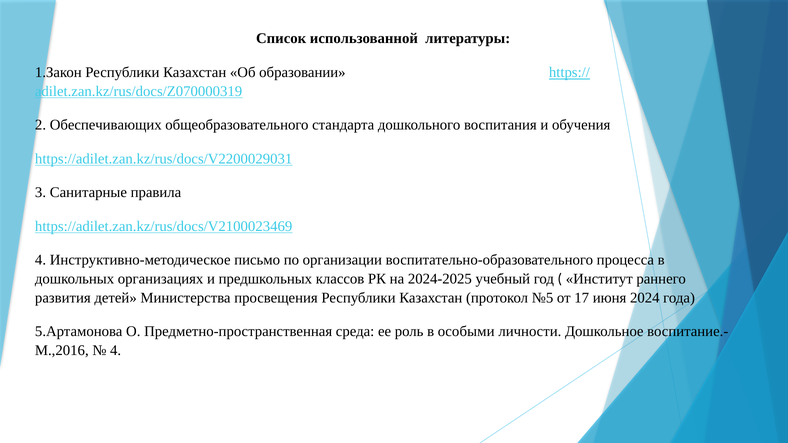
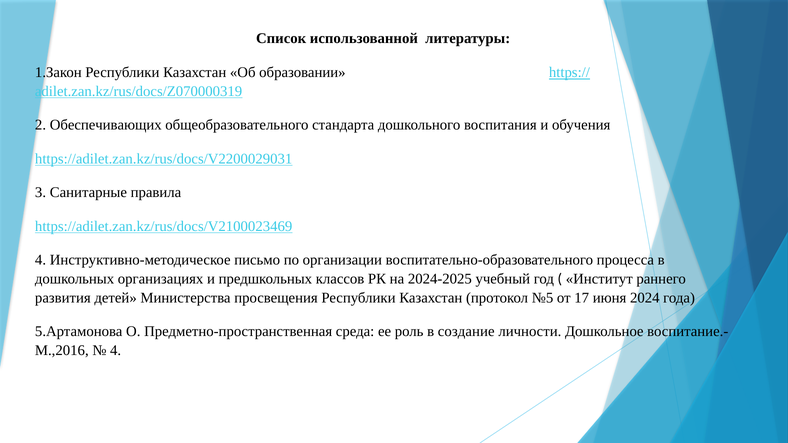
особыми: особыми -> создание (466, 332)
